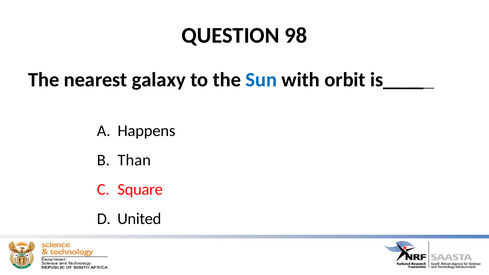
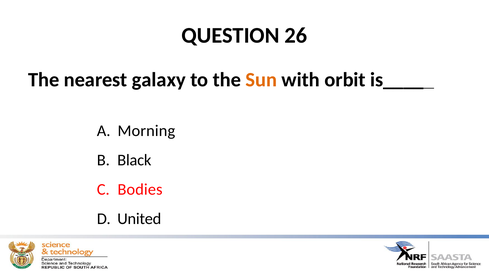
98: 98 -> 26 (296, 36)
Sun colour: blue -> orange (261, 80)
Happens: Happens -> Morning (146, 131)
Than: Than -> Black (134, 160)
Square: Square -> Bodies (140, 189)
